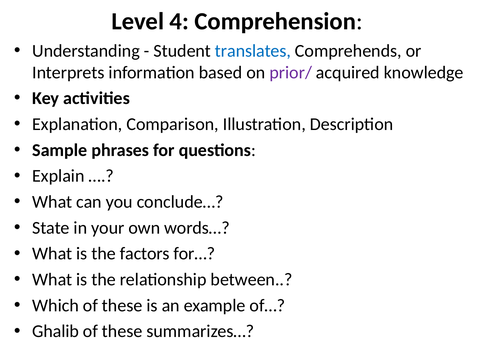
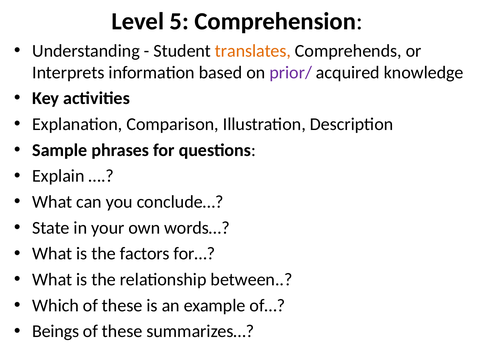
4: 4 -> 5 (179, 21)
translates colour: blue -> orange (253, 51)
Ghalib: Ghalib -> Beings (56, 331)
